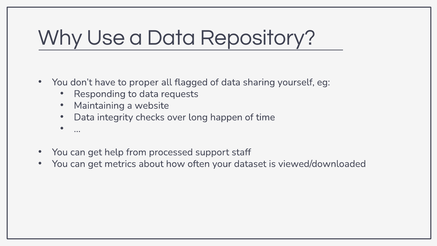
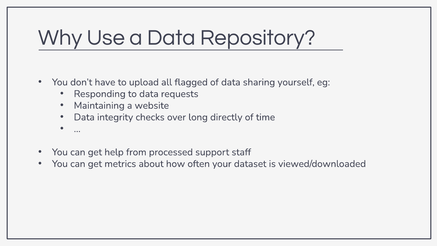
proper: proper -> upload (144, 82)
happen: happen -> directly (226, 117)
